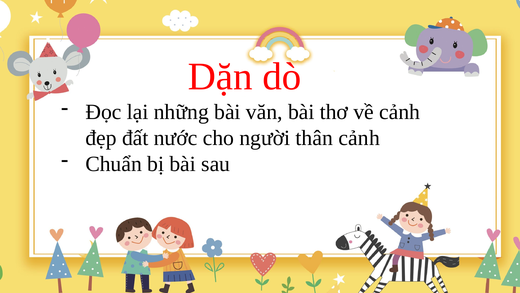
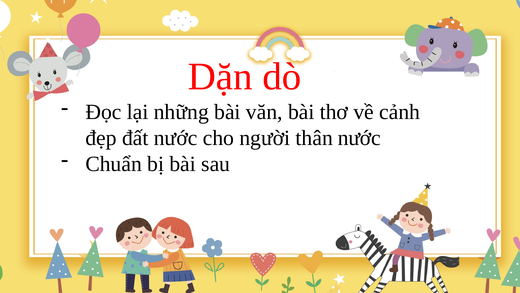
thân cảnh: cảnh -> nước (359, 138)
